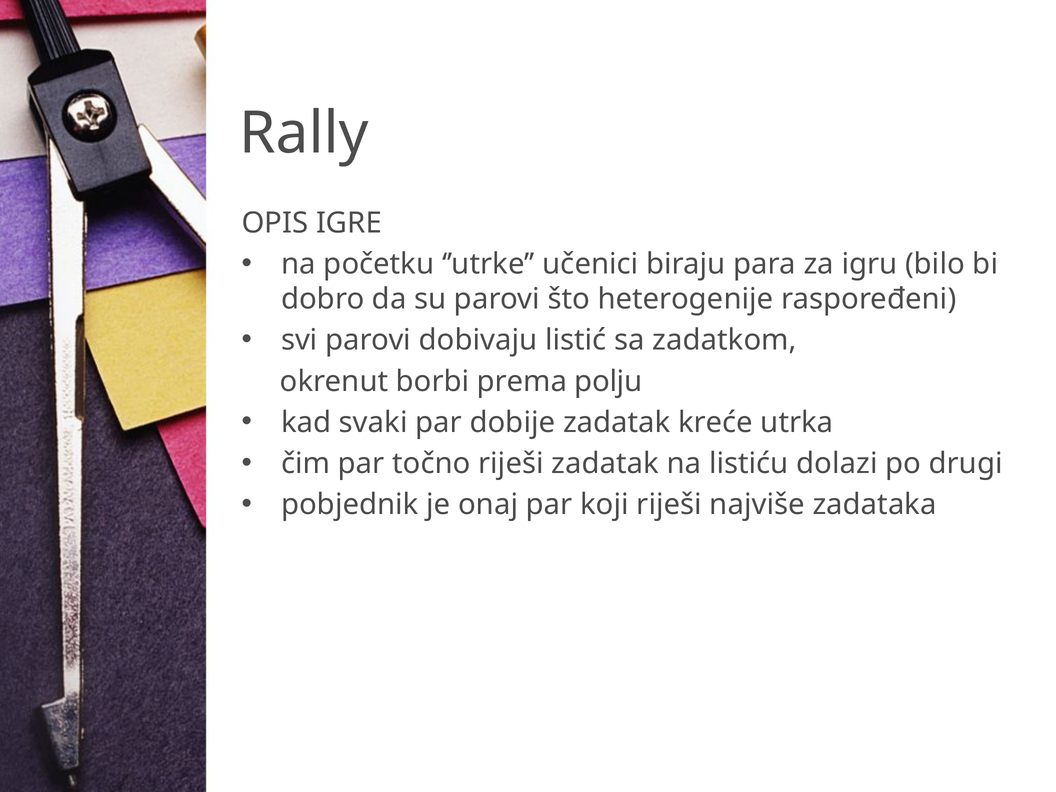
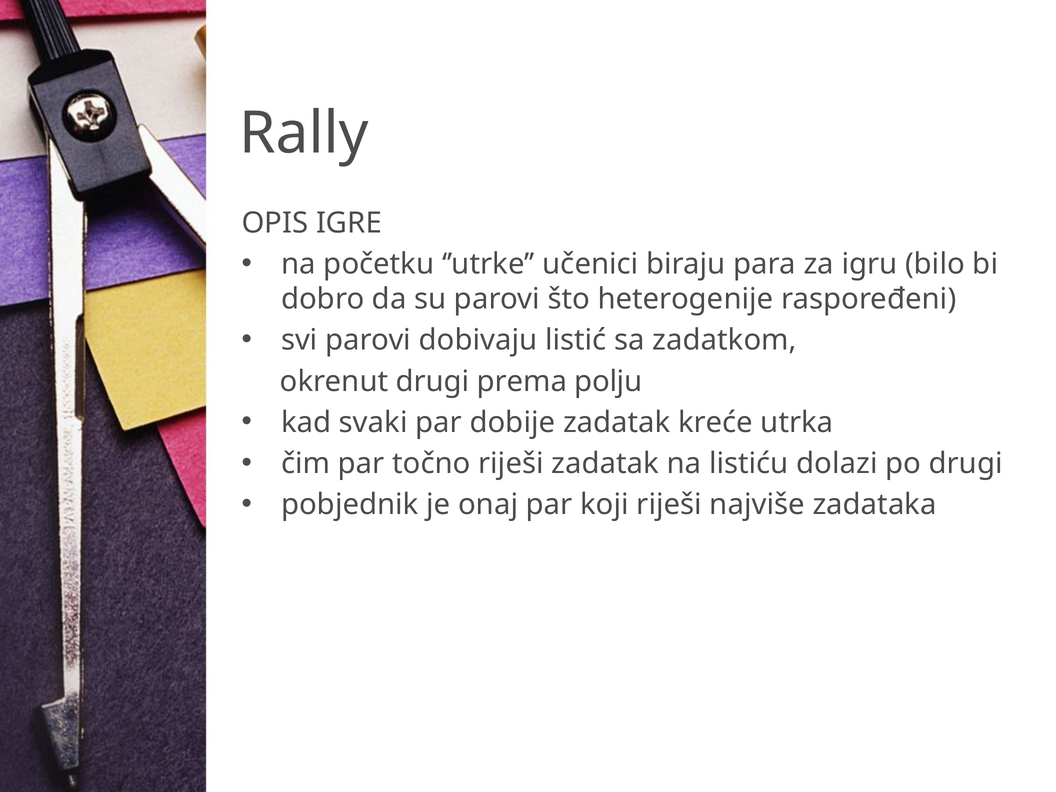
okrenut borbi: borbi -> drugi (433, 381)
